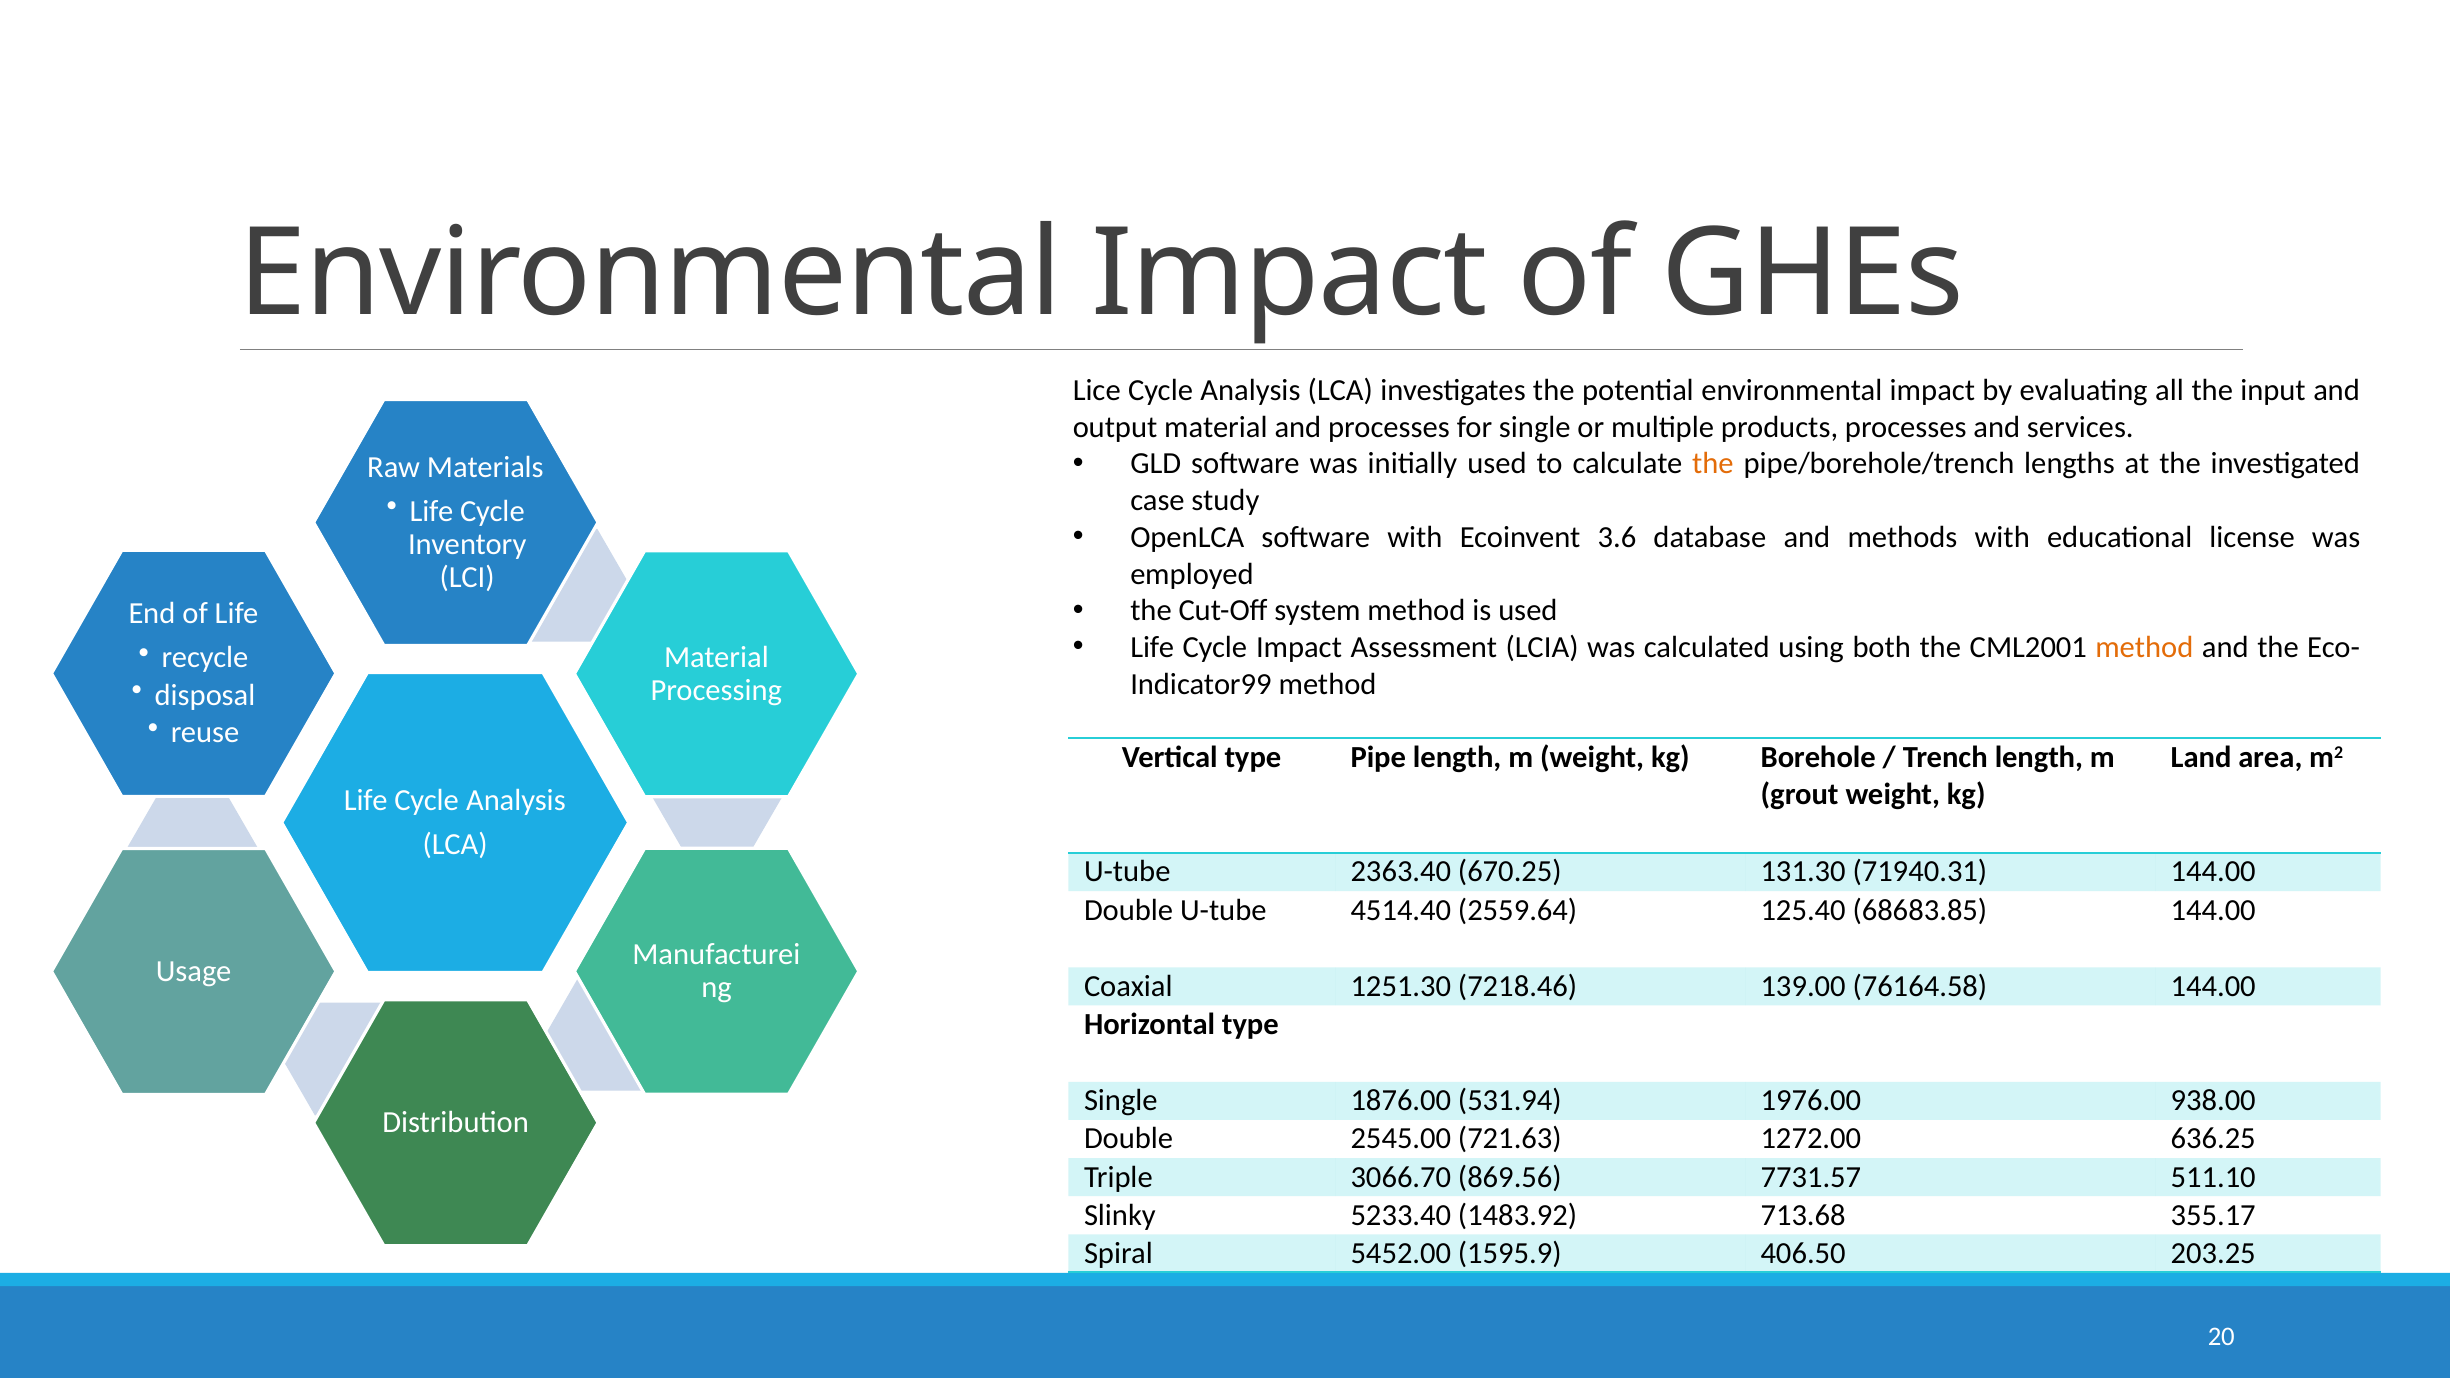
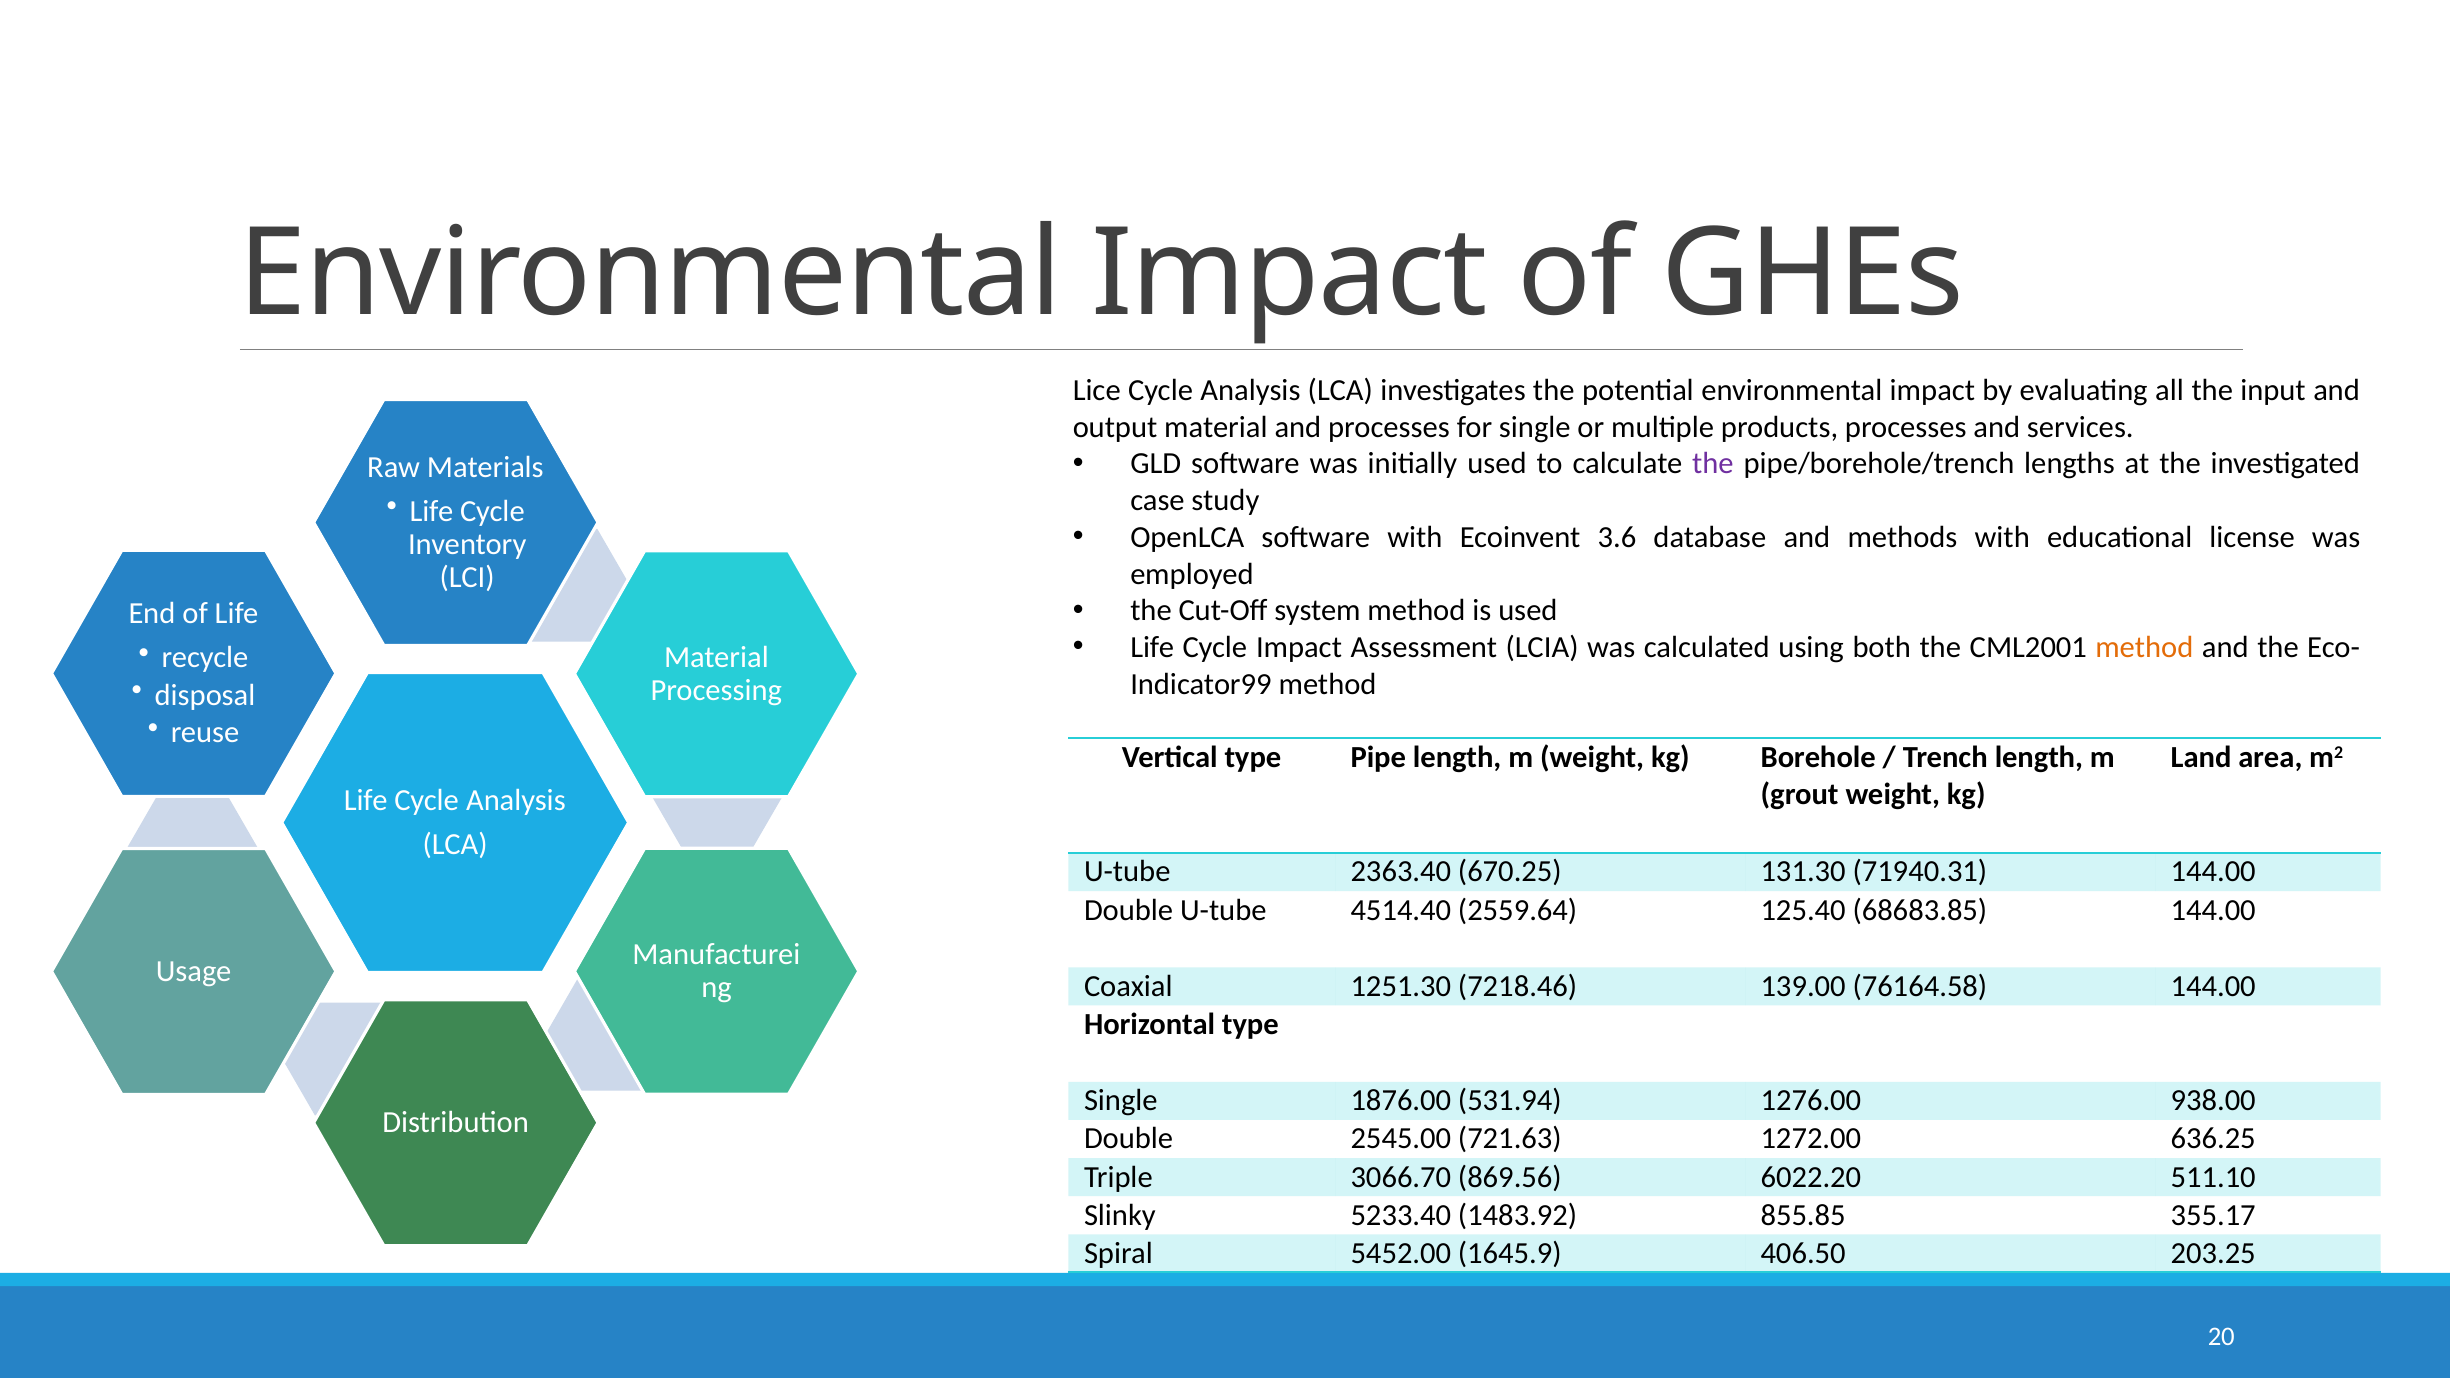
the colour: orange -> purple (1713, 464)
1976.00: 1976.00 -> 1276.00 (1811, 1101)
7731.57: 7731.57 -> 6022.20 (1811, 1177)
713.68: 713.68 -> 855.85 (1803, 1215)
1595.9: 1595.9 -> 1645.9 (1510, 1253)
